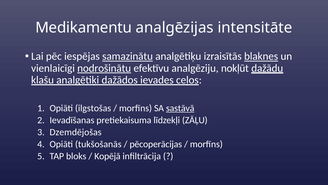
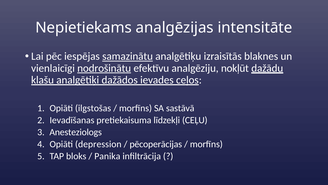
Medikamentu: Medikamentu -> Nepietiekams (84, 28)
blaknes underline: present -> none (261, 56)
sastāvā underline: present -> none (180, 108)
ZĀĻU: ZĀĻU -> CEĻU (195, 120)
Dzemdējošas: Dzemdējošas -> Anesteziologs (76, 132)
tukšošanās: tukšošanās -> depression (98, 144)
Kopējā: Kopējā -> Panika (107, 156)
